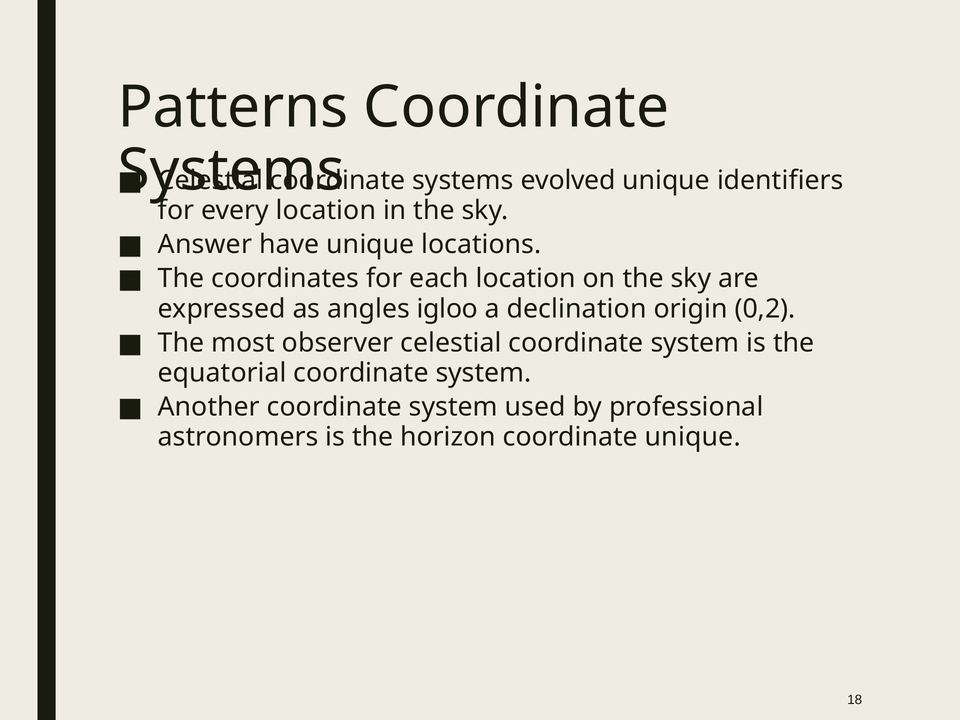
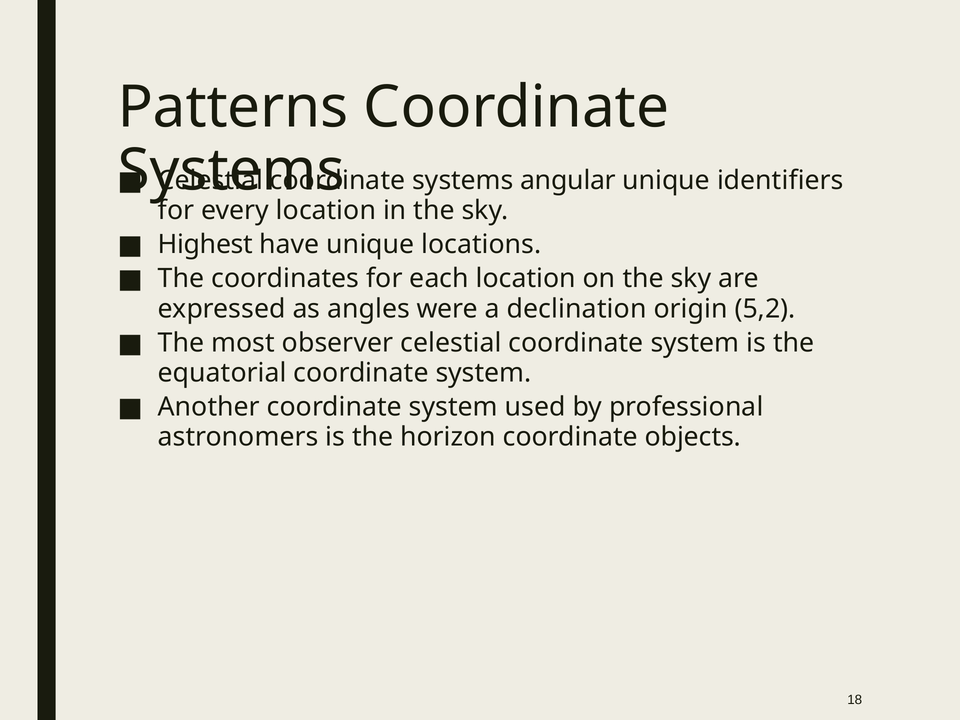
evolved: evolved -> angular (568, 180)
Answer: Answer -> Highest (205, 245)
igloo: igloo -> were (447, 309)
0,2: 0,2 -> 5,2 (765, 309)
coordinate unique: unique -> objects (693, 437)
